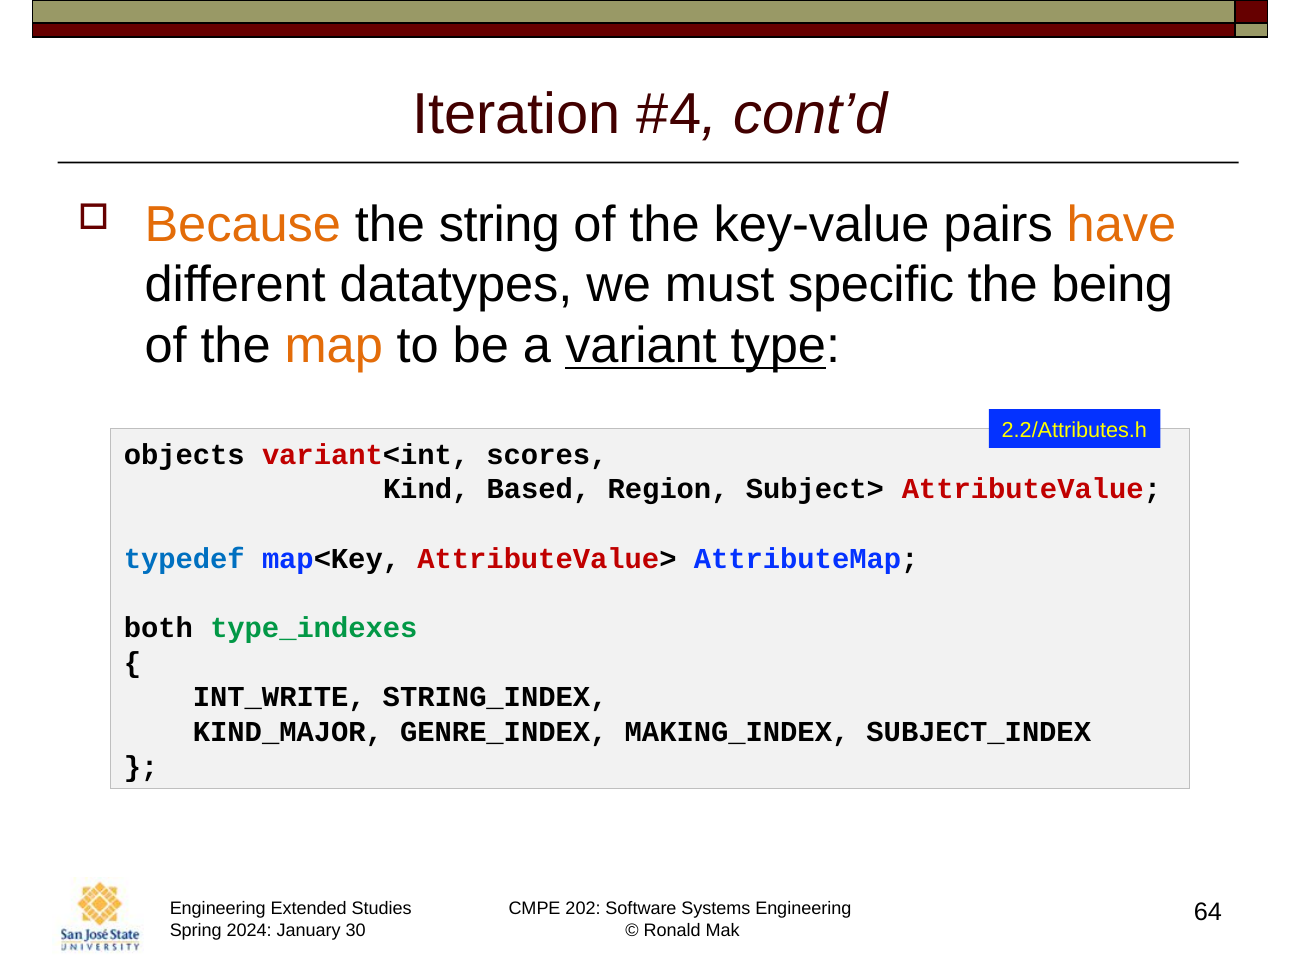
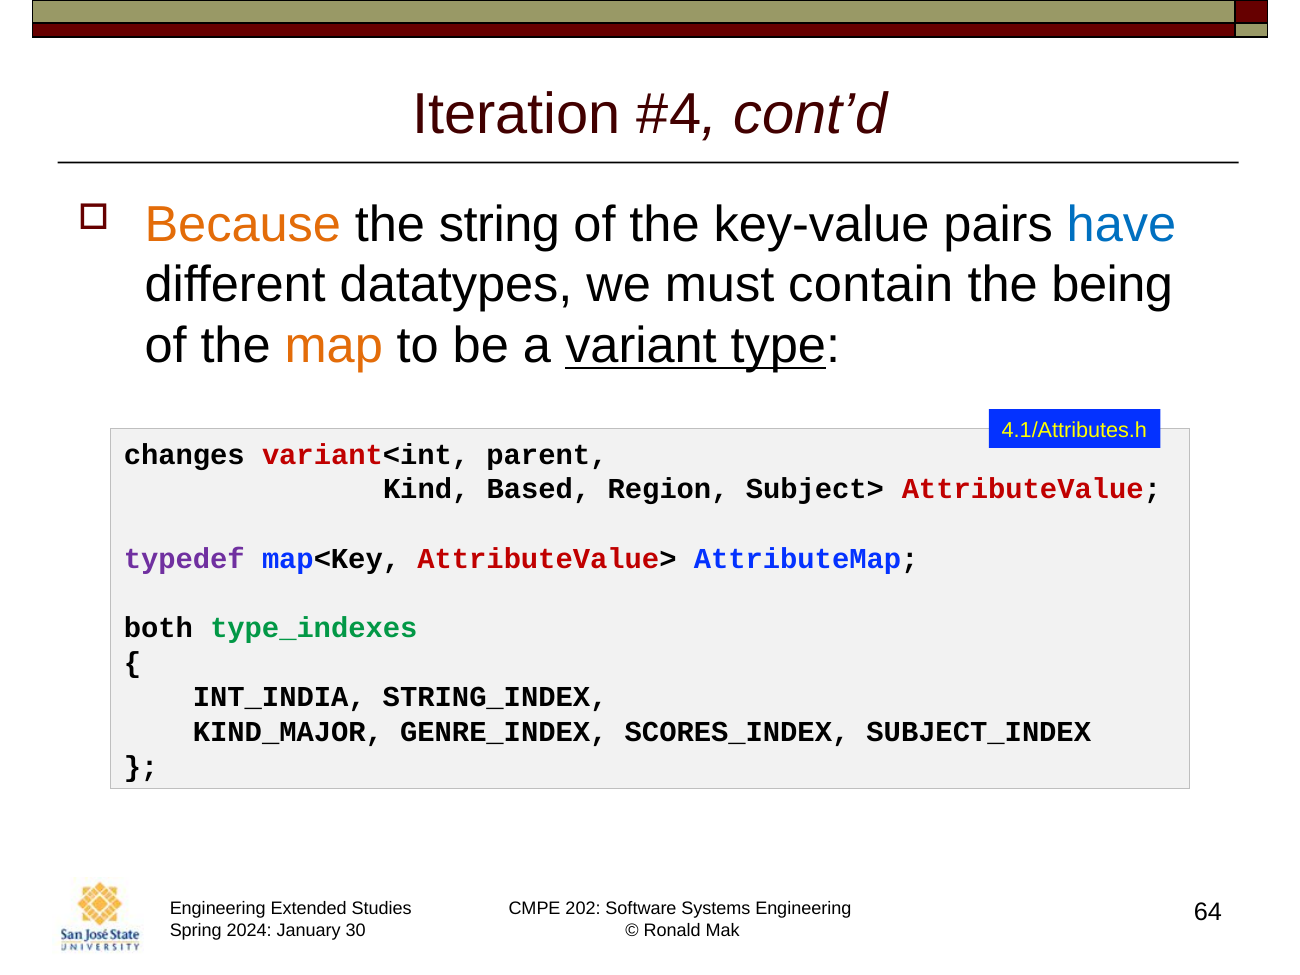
have colour: orange -> blue (1121, 224)
specific: specific -> contain (871, 285)
2.2/Attributes.h: 2.2/Attributes.h -> 4.1/Attributes.h (1074, 430)
objects: objects -> changes (184, 455)
scores: scores -> parent (547, 455)
typedef colour: blue -> purple (184, 559)
INT_WRITE: INT_WRITE -> INT_INDIA (279, 697)
MAKING_INDEX: MAKING_INDEX -> SCORES_INDEX (737, 732)
